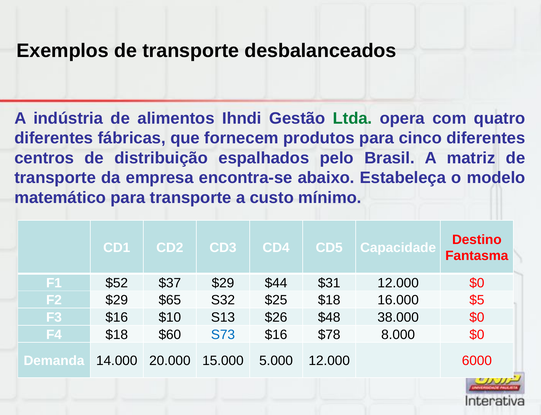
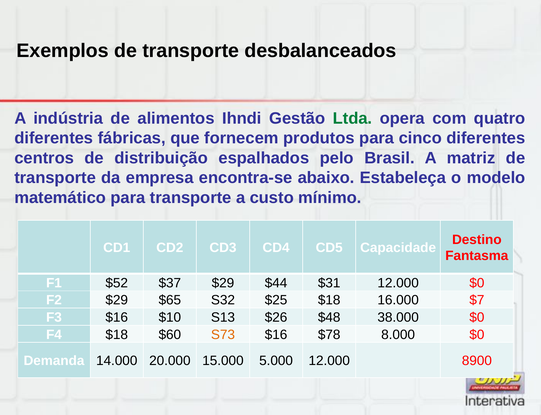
$5: $5 -> $7 (477, 300)
S73 colour: blue -> orange (223, 335)
6000: 6000 -> 8900 (477, 361)
